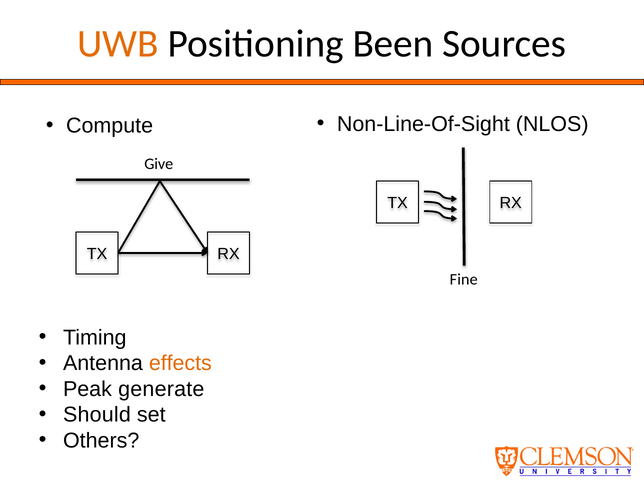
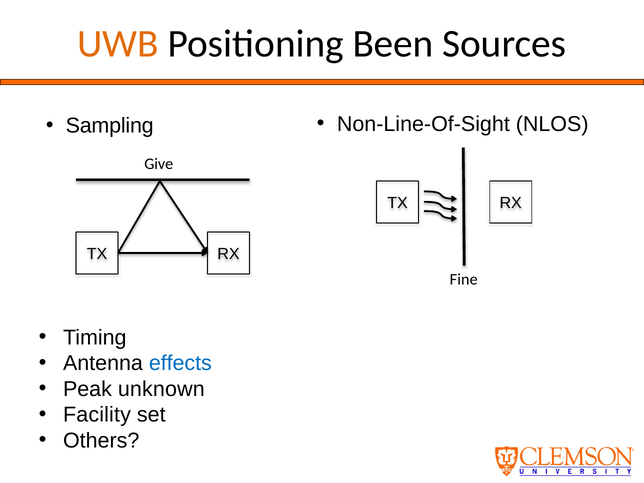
Compute: Compute -> Sampling (110, 126)
effects colour: orange -> blue (180, 363)
generate: generate -> unknown (161, 389)
Should: Should -> Facility (97, 415)
